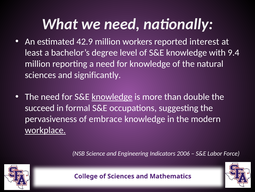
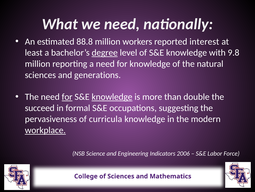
42.9: 42.9 -> 88.8 (85, 41)
degree underline: none -> present (105, 53)
9.4: 9.4 -> 9.8 (234, 53)
significantly: significantly -> generations (98, 75)
for underline: none -> present (67, 97)
embrace: embrace -> curricula (106, 119)
